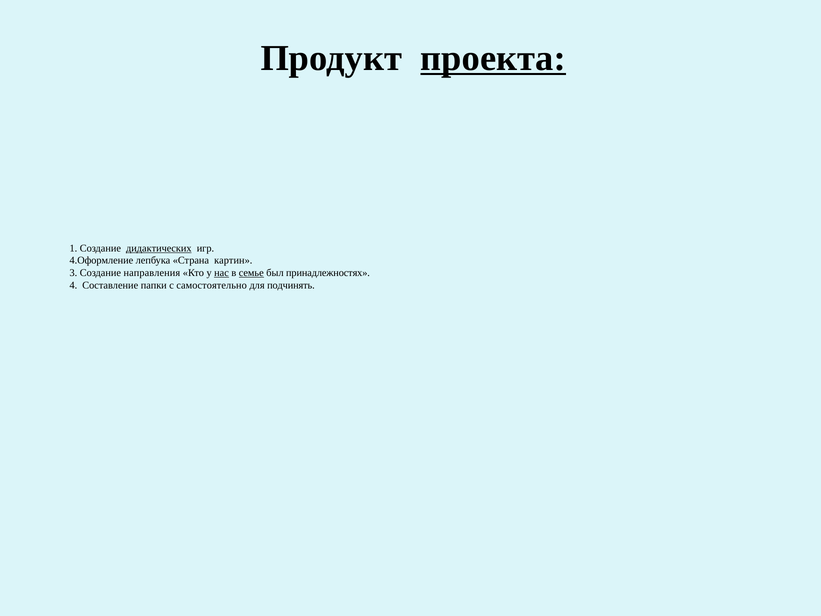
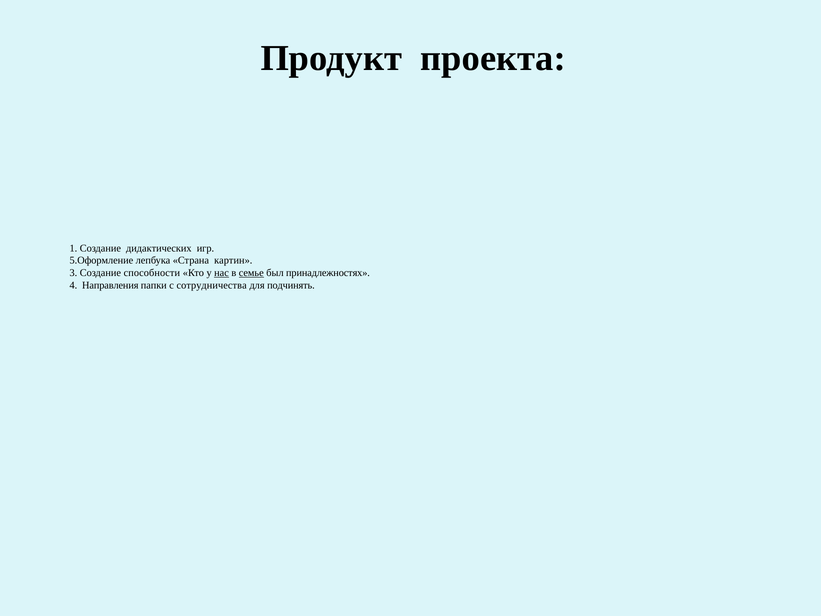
проекта underline: present -> none (493, 58)
дидактических underline: present -> none (159, 248)
4.Оформление: 4.Оформление -> 5.Оформление (101, 260)
направления: направления -> способности (152, 273)
Составление: Составление -> Направления (110, 285)
самостоятельно: самостоятельно -> сотрудничества (212, 285)
